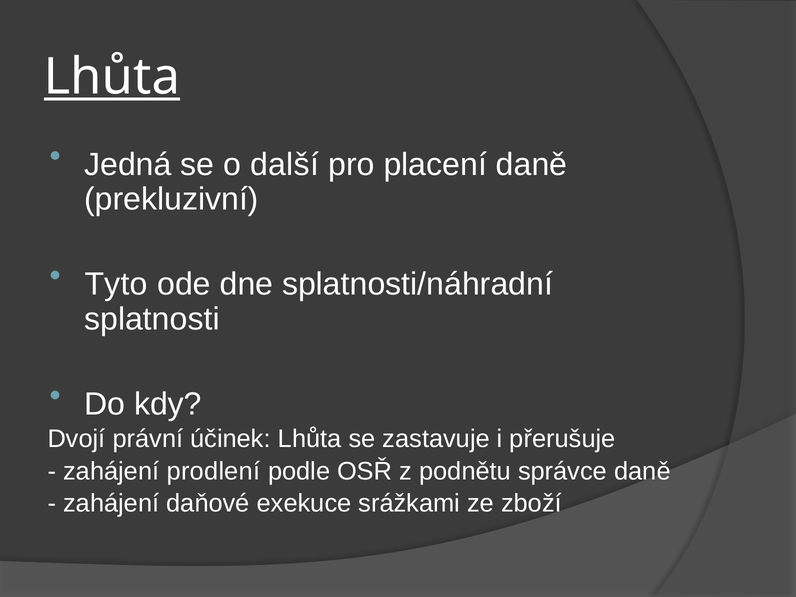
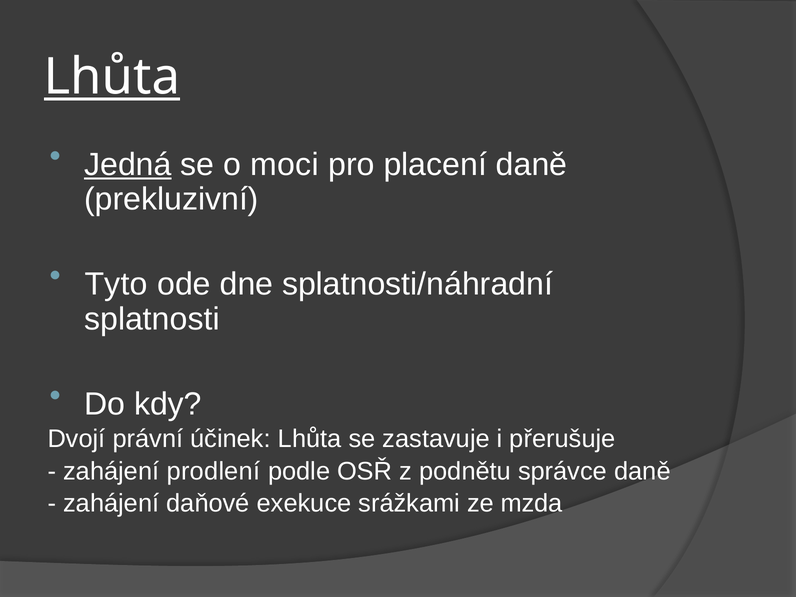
Jedná underline: none -> present (128, 165)
další: další -> moci (285, 165)
zboží: zboží -> mzda (532, 503)
